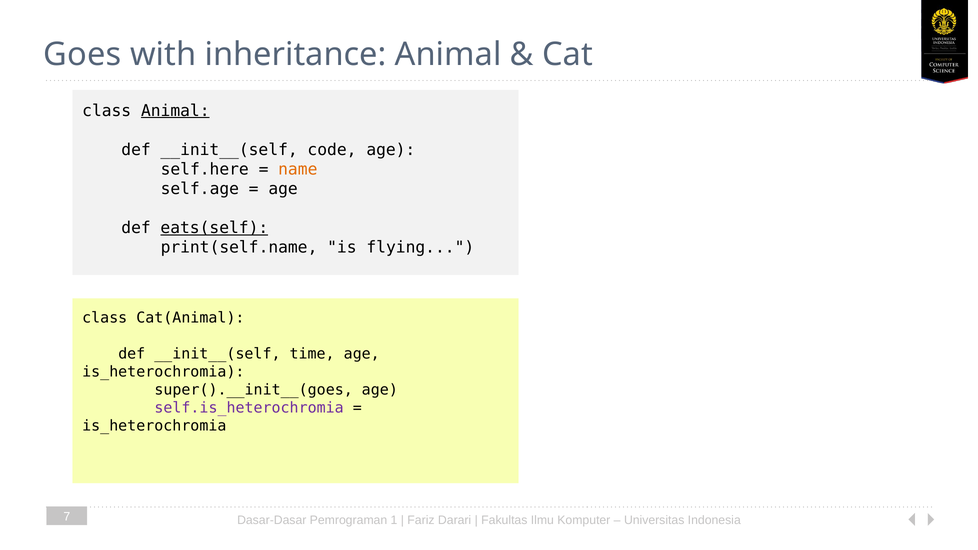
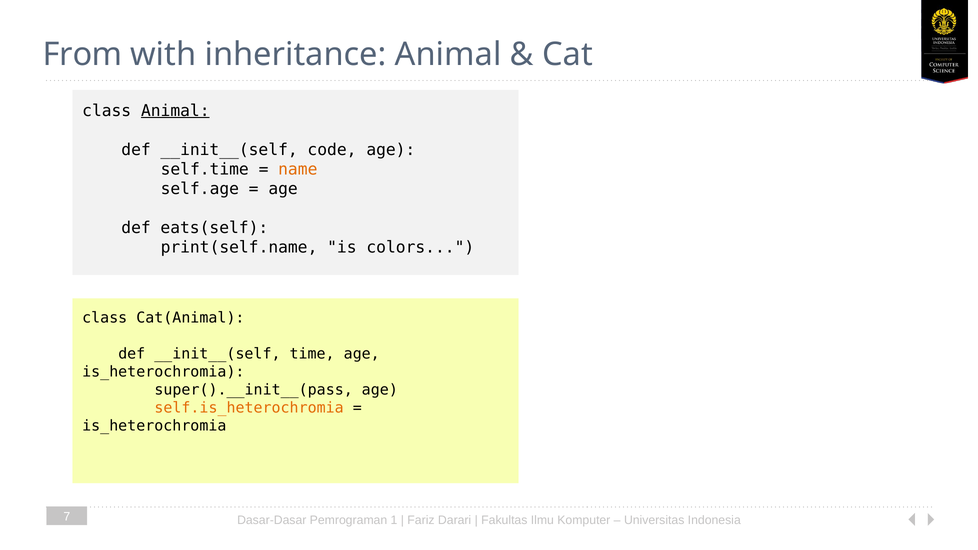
Goes: Goes -> From (83, 55)
self.here: self.here -> self.time (205, 169)
eats(self underline: present -> none (214, 228)
flying: flying -> colors (420, 248)
super().__init__(goes: super().__init__(goes -> super().__init__(pass (254, 390)
self.is_heterochromia colour: purple -> orange (249, 408)
